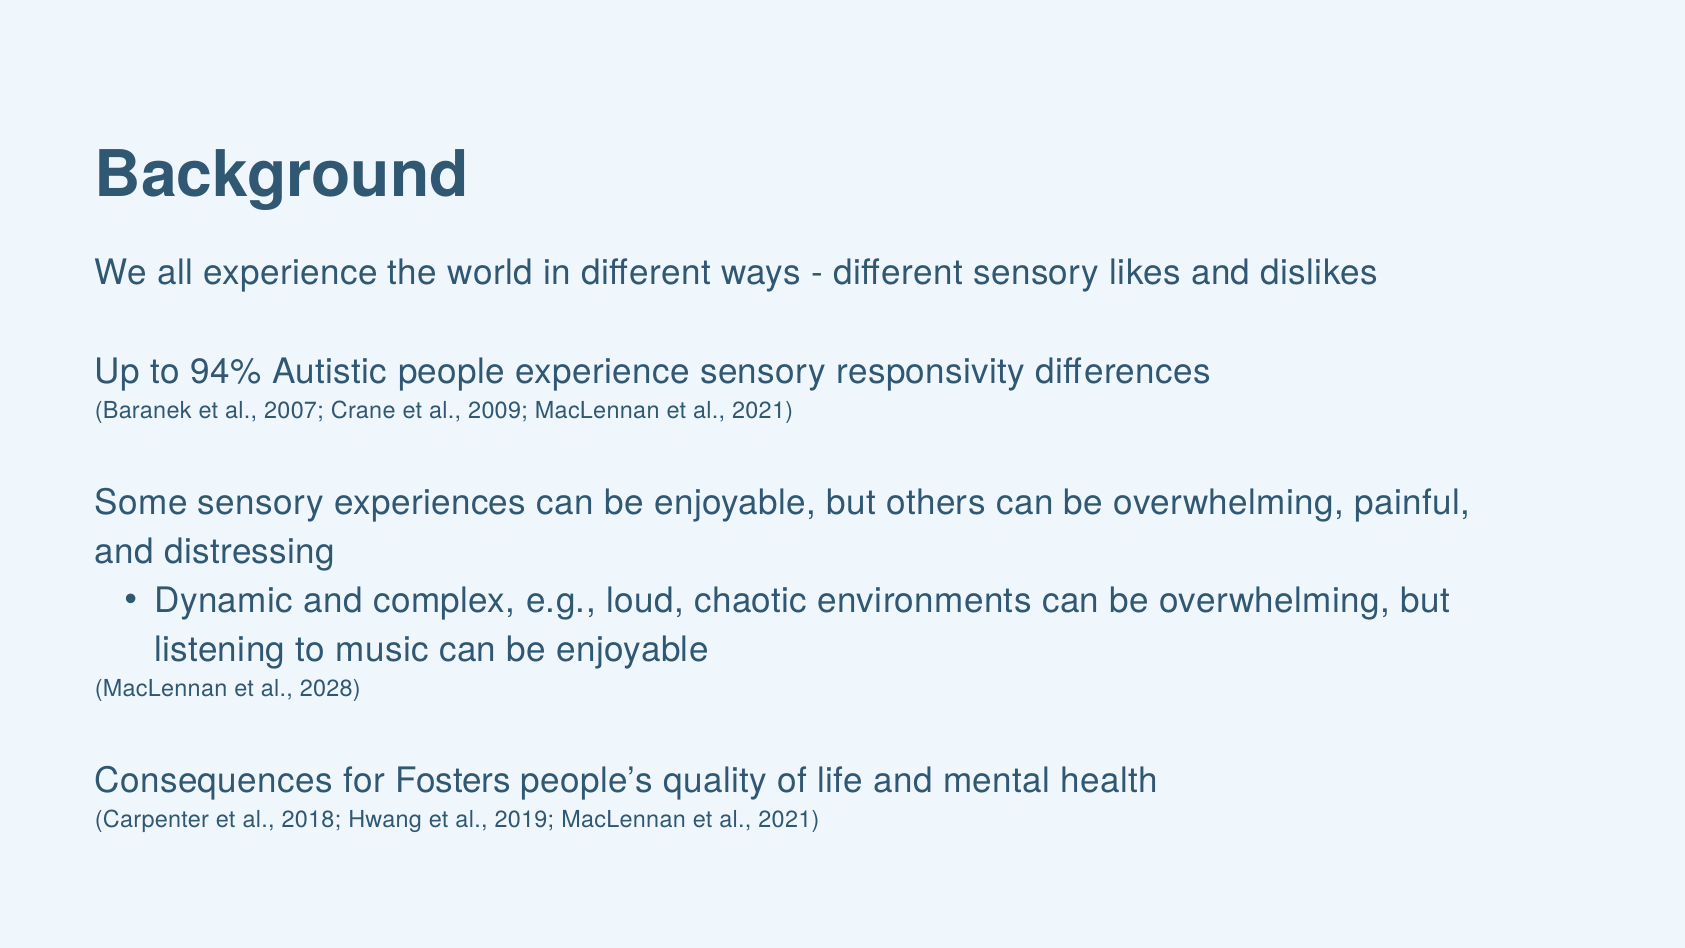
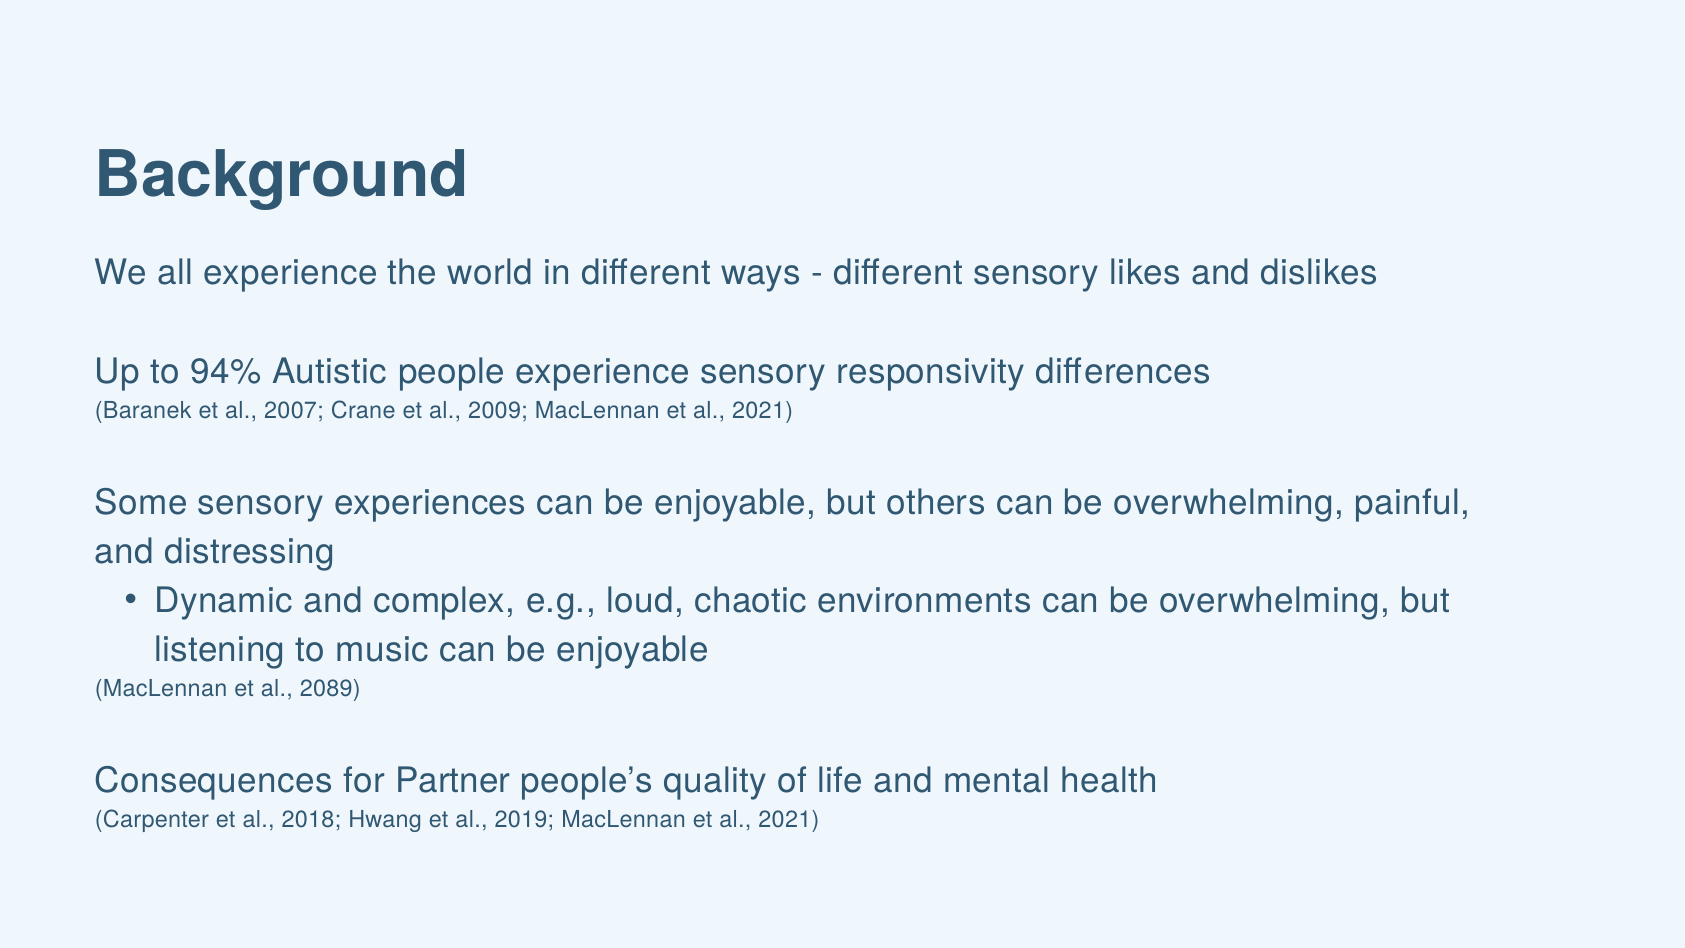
2028: 2028 -> 2089 (330, 689)
Fosters: Fosters -> Partner (453, 781)
